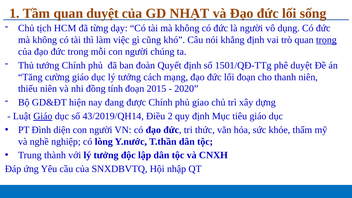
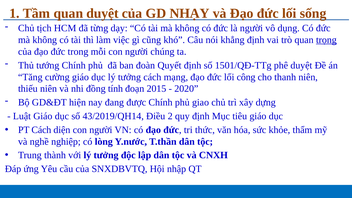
NHẠT: NHẠT -> NHẠY (190, 13)
lối đoạn: đoạn -> công (246, 77)
Giáo underline: present -> none (43, 116)
PT Đình: Đình -> Cách (41, 130)
